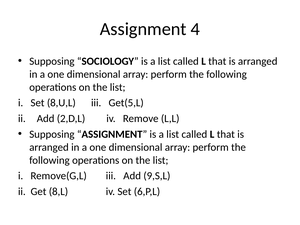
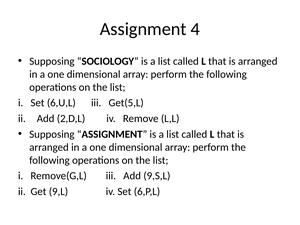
8,U,L: 8,U,L -> 6,U,L (61, 103)
8,L: 8,L -> 9,L (58, 192)
